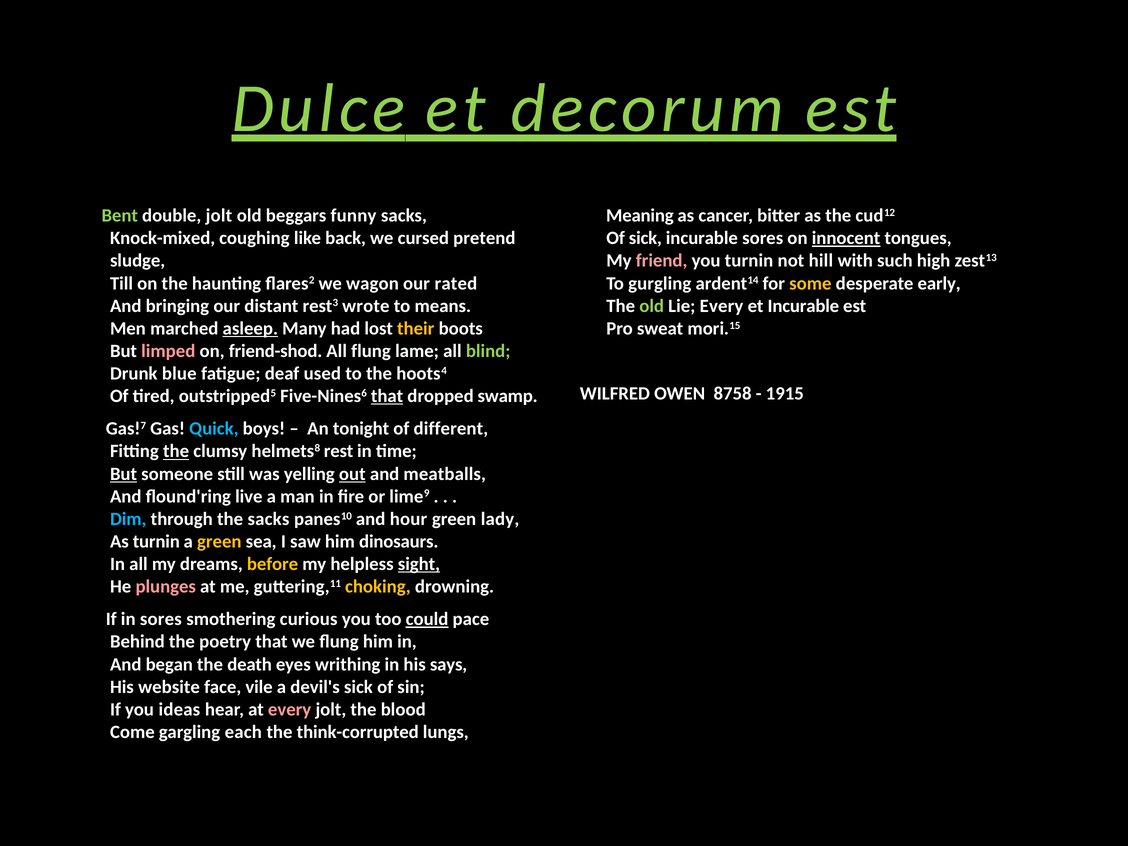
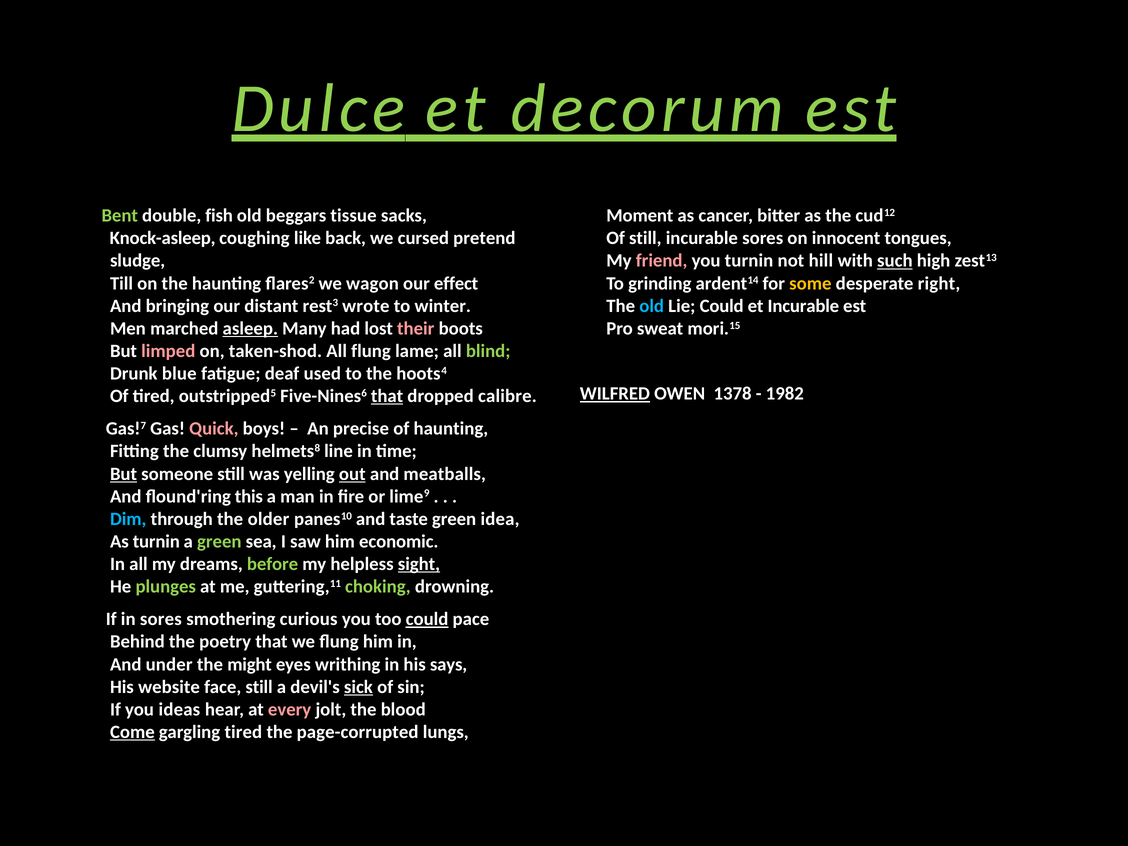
double jolt: jolt -> fish (219, 216)
funny: funny -> tissue (354, 216)
Meaning: Meaning -> Moment (640, 216)
Knock-mixed: Knock-mixed -> Knock-asleep (163, 238)
Of sick: sick -> still (645, 238)
innocent underline: present -> none (846, 238)
such underline: none -> present (895, 261)
rated: rated -> effect (456, 283)
gurgling: gurgling -> grinding (660, 283)
early: early -> right (939, 283)
means: means -> winter (443, 306)
old colour: light green -> light blue (652, 306)
Lie Every: Every -> Could (722, 306)
their colour: yellow -> pink (416, 328)
friend-shod: friend-shod -> taken-shod (275, 351)
WILFRED underline: none -> present (615, 394)
8758: 8758 -> 1378 (733, 394)
1915: 1915 -> 1982 (785, 394)
swamp: swamp -> calibre (507, 396)
Quick colour: light blue -> pink (214, 429)
tonight: tonight -> precise (361, 429)
of different: different -> haunting (451, 429)
the underline: present -> none (176, 451)
rest: rest -> line (338, 451)
live: live -> this (249, 496)
the sacks: sacks -> older (268, 519)
hour: hour -> taste (409, 519)
lady: lady -> idea (500, 519)
green colour: yellow -> light green (219, 542)
dinosaurs: dinosaurs -> economic (399, 542)
before colour: yellow -> light green (273, 564)
plunges colour: pink -> light green (166, 587)
choking colour: yellow -> light green (378, 587)
began: began -> under (169, 664)
death: death -> might (250, 664)
face vile: vile -> still (259, 687)
sick underline: none -> present (358, 687)
Come underline: none -> present (132, 732)
gargling each: each -> tired (243, 732)
think-corrupted: think-corrupted -> page-corrupted (358, 732)
